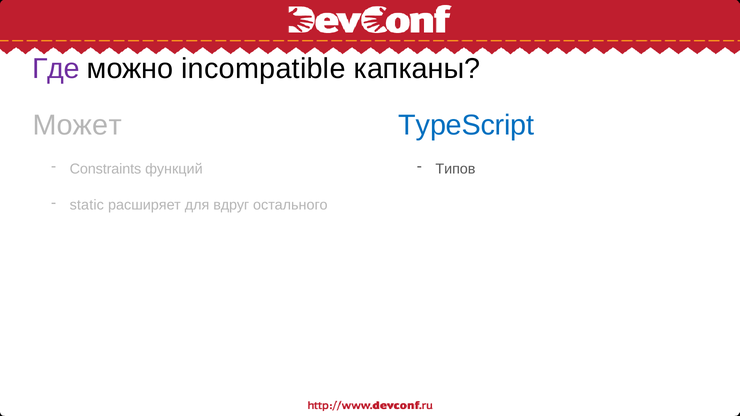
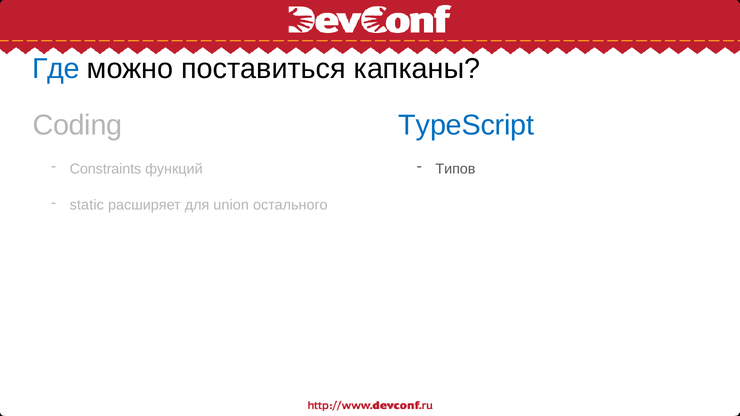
Где colour: purple -> blue (56, 69)
incompatible: incompatible -> поставиться (264, 69)
Может: Может -> Coding (77, 125)
вдруг: вдруг -> union (231, 205)
